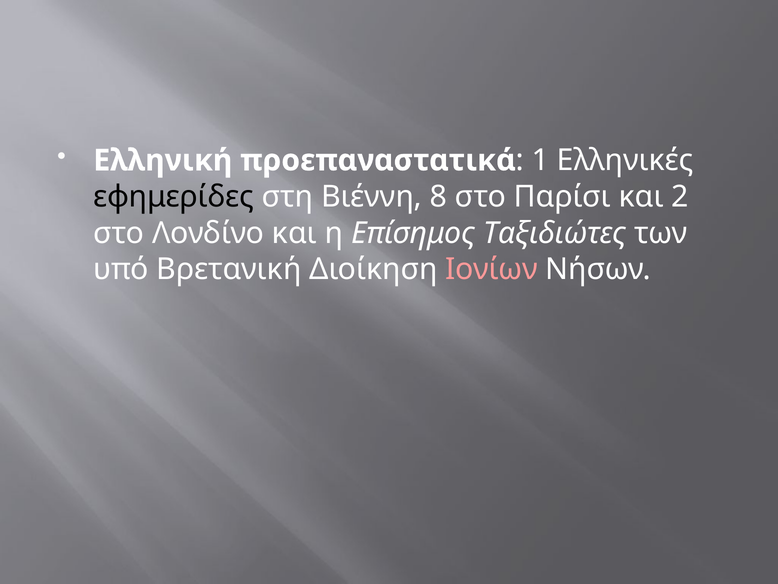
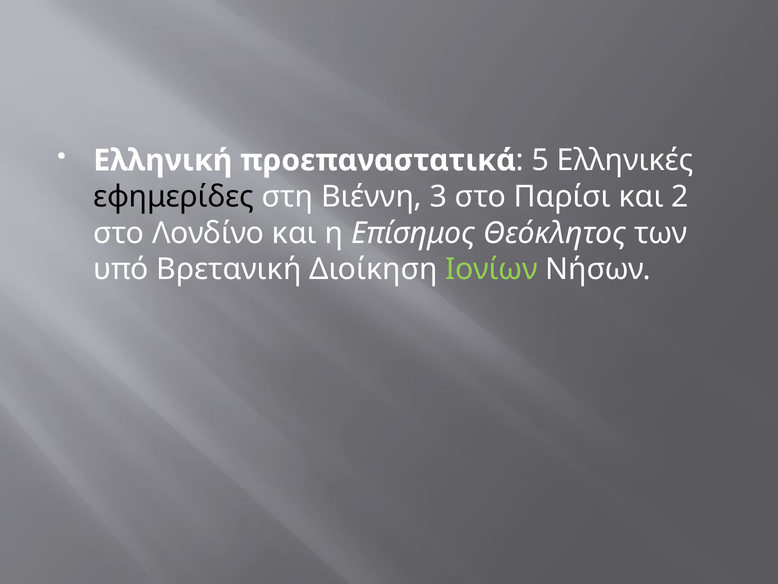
1: 1 -> 5 (540, 160)
8: 8 -> 3 (438, 197)
Ταξιδιώτες: Ταξιδιώτες -> Θεόκλητος (555, 233)
Ιονίων colour: pink -> light green (492, 269)
